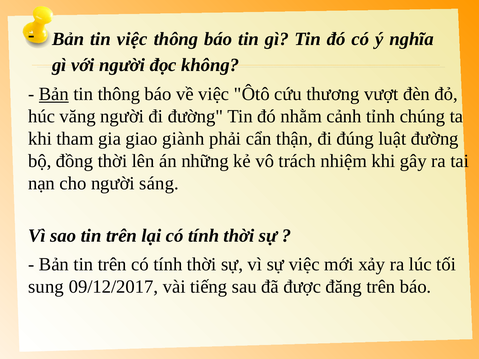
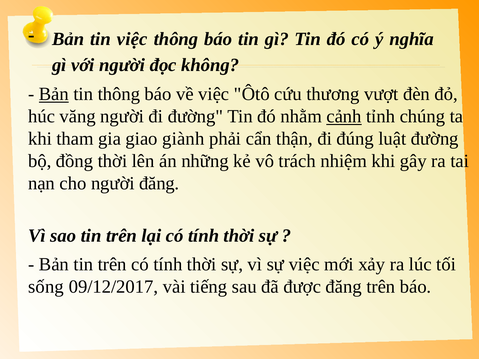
cảnh underline: none -> present (344, 117)
người sáng: sáng -> đăng (159, 184)
sung: sung -> sống (46, 287)
